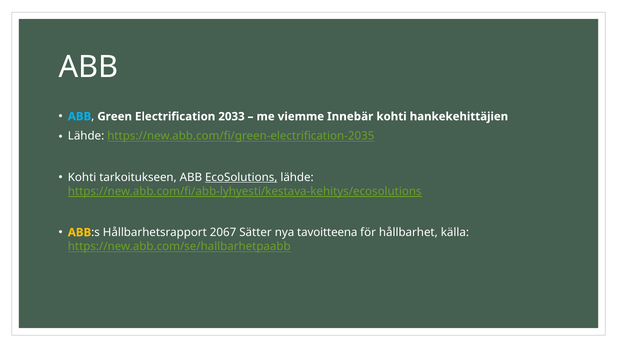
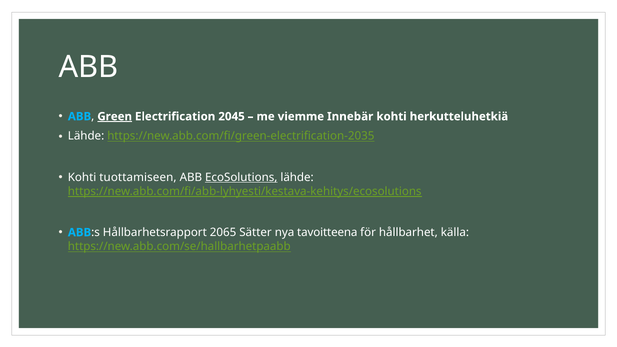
Green underline: none -> present (115, 116)
2033: 2033 -> 2045 (232, 116)
hankekehittäjien: hankekehittäjien -> herkutteluhetkiä (459, 116)
tarkoitukseen: tarkoitukseen -> tuottamiseen (138, 177)
ABB colour: yellow -> light blue (80, 232)
2067: 2067 -> 2065 (223, 232)
